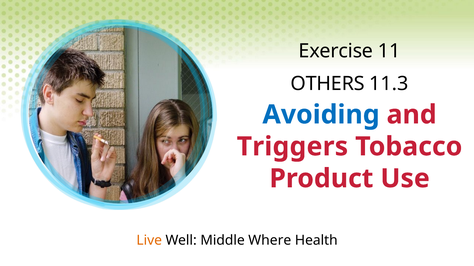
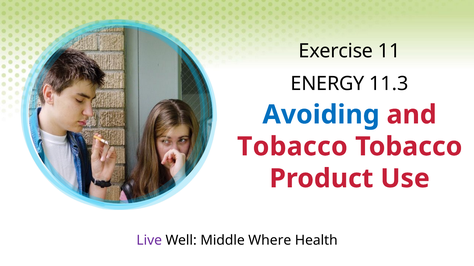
OTHERS: OTHERS -> ENERGY (328, 84)
Triggers: Triggers -> Tobacco (292, 147)
Live colour: orange -> purple (149, 241)
